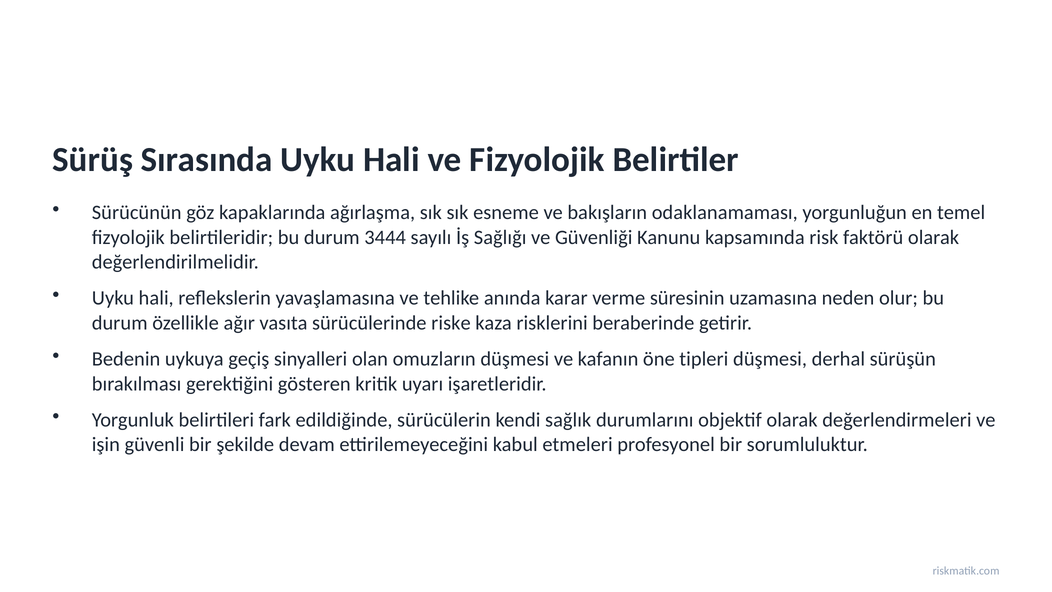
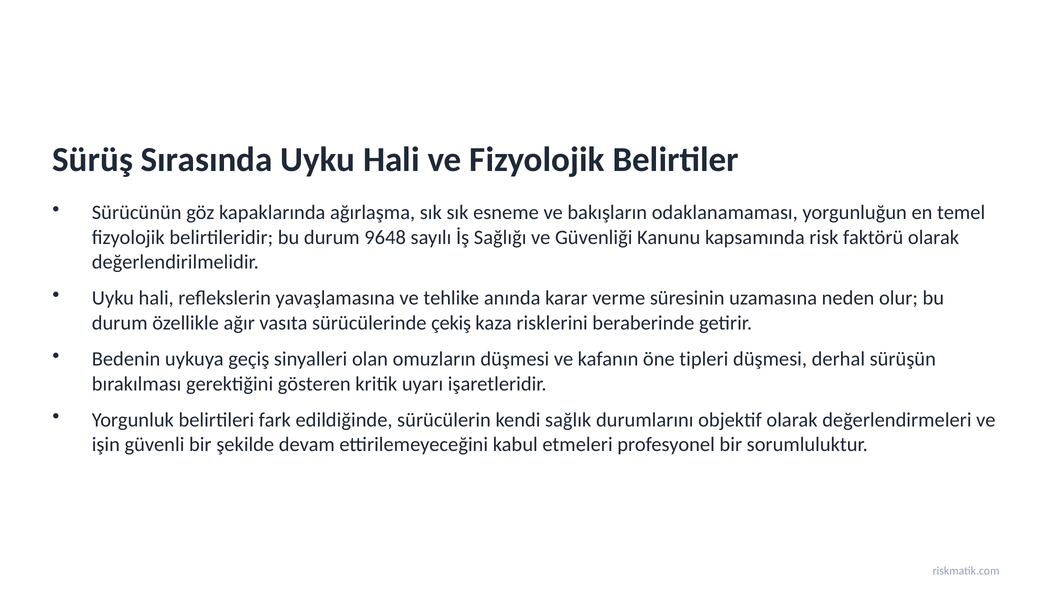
3444: 3444 -> 9648 (385, 237)
riske: riske -> çekiş (451, 323)
